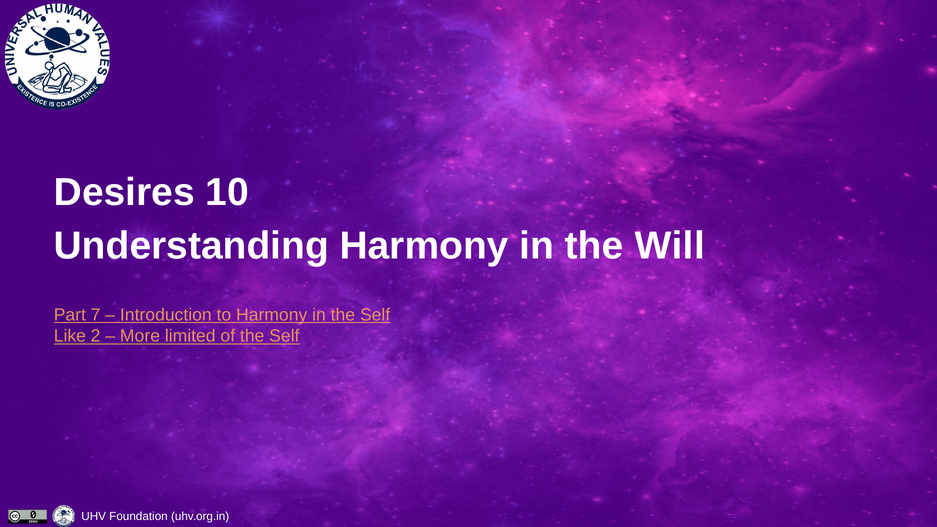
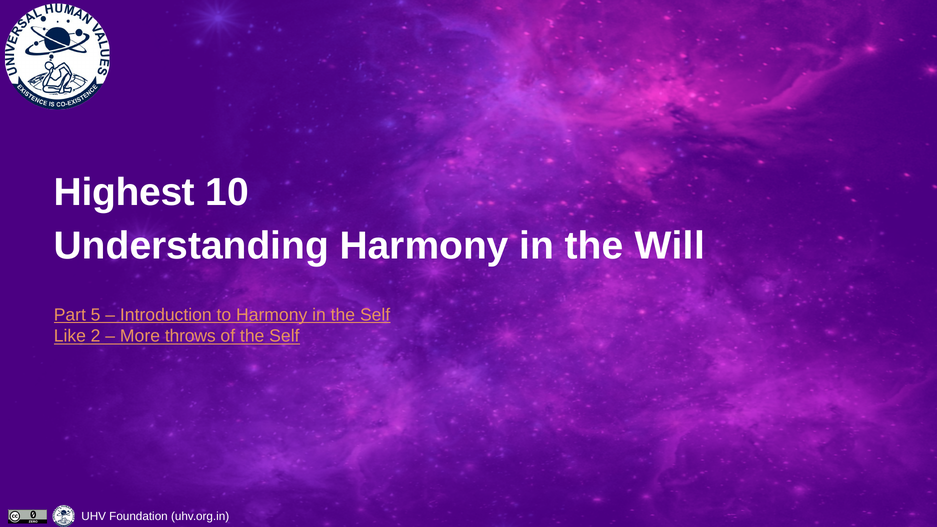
Desires: Desires -> Highest (124, 192)
7: 7 -> 5 (96, 315)
limited: limited -> throws (190, 336)
